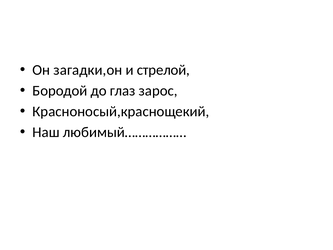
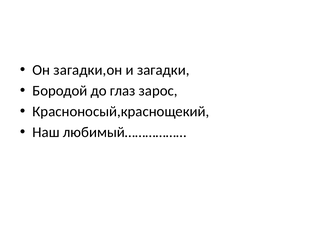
стрелой: стрелой -> загадки (163, 70)
